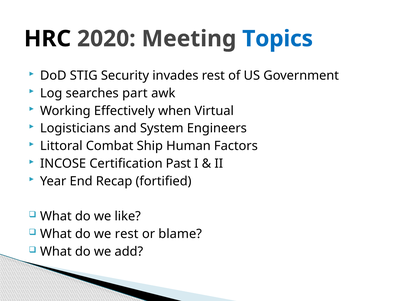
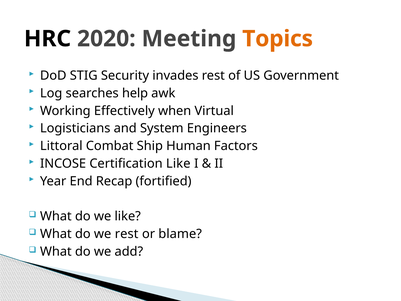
Topics colour: blue -> orange (278, 39)
part: part -> help (135, 93)
Certification Past: Past -> Like (178, 163)
